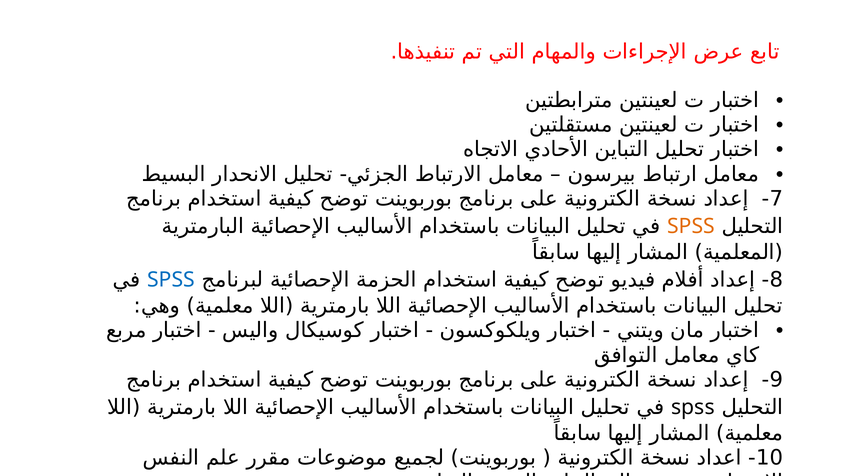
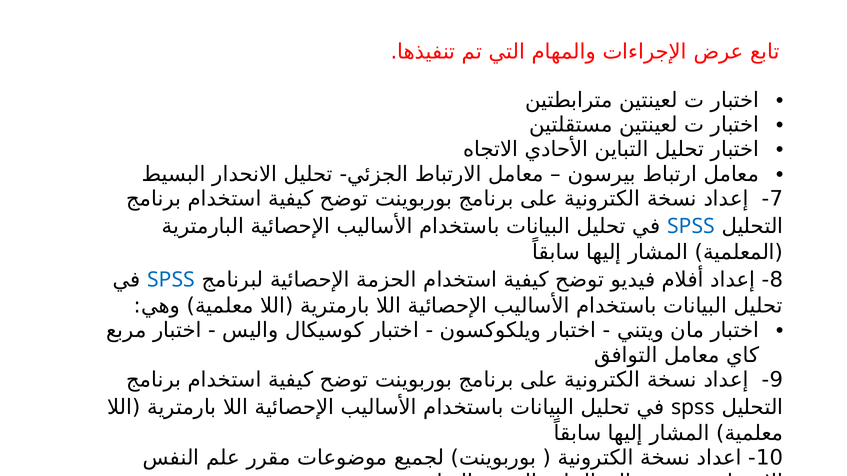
SPSS colour: orange -> blue (691, 227)
